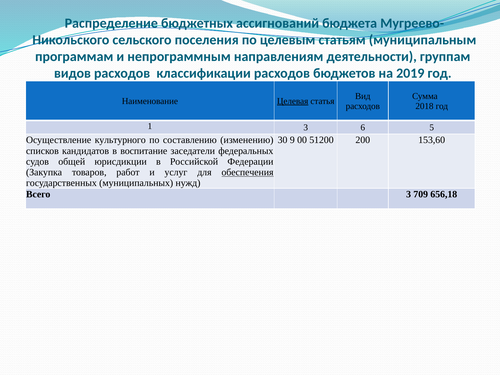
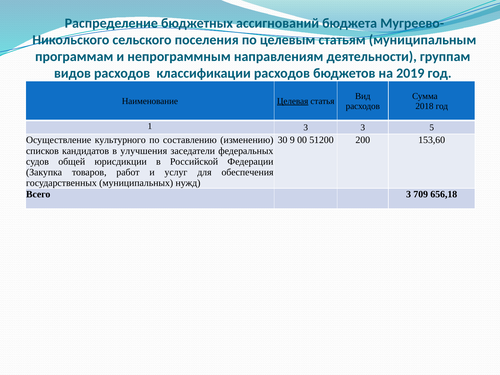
3 6: 6 -> 3 (363, 128)
воспитание: воспитание -> улучшения (144, 151)
обеспечения underline: present -> none (248, 172)
